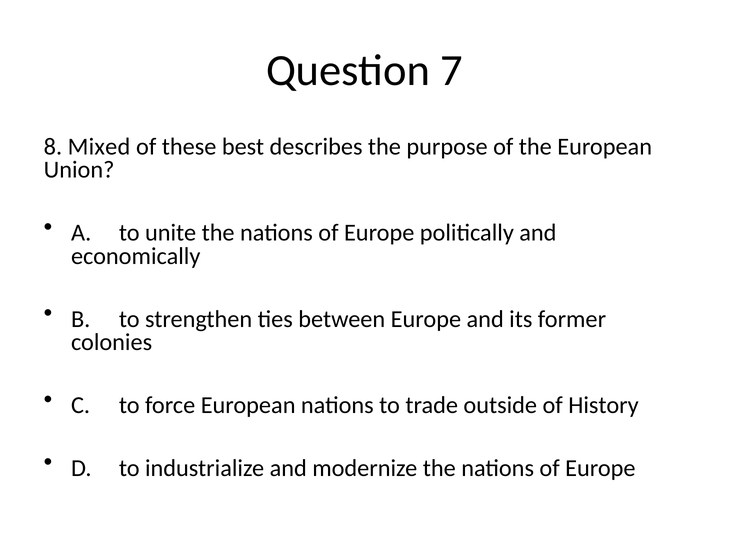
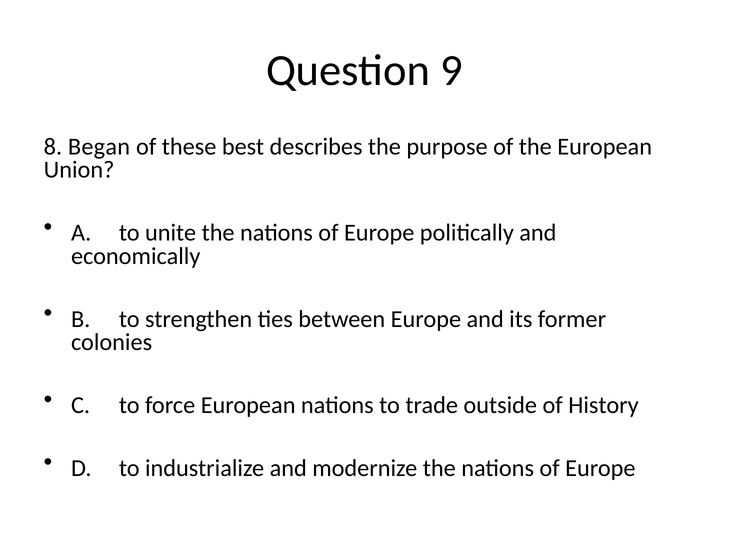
7: 7 -> 9 (451, 71)
Mixed: Mixed -> Began (99, 147)
